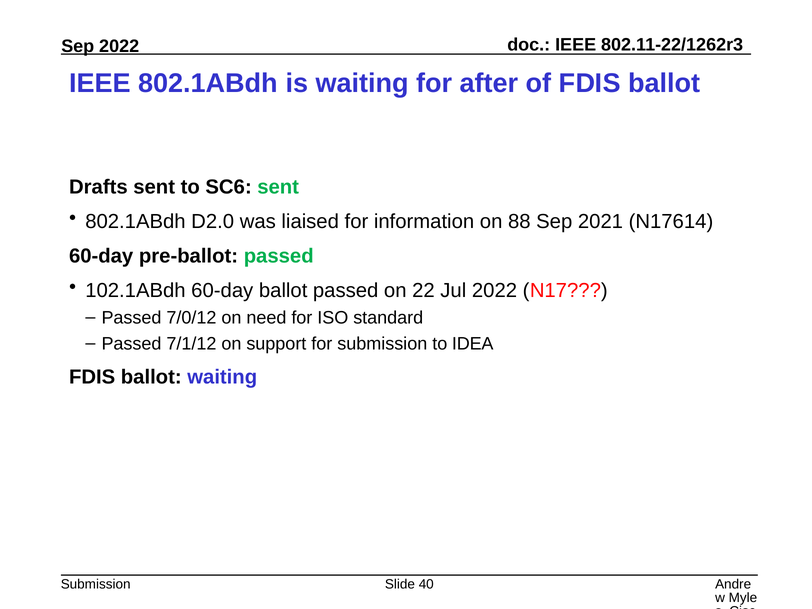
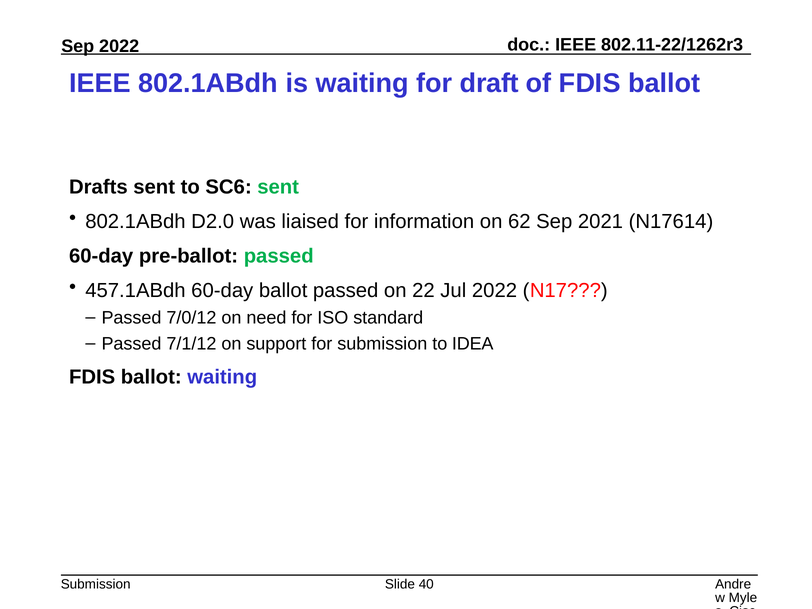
after: after -> draft (489, 83)
88: 88 -> 62 (519, 221)
102.1ABdh: 102.1ABdh -> 457.1ABdh (135, 290)
